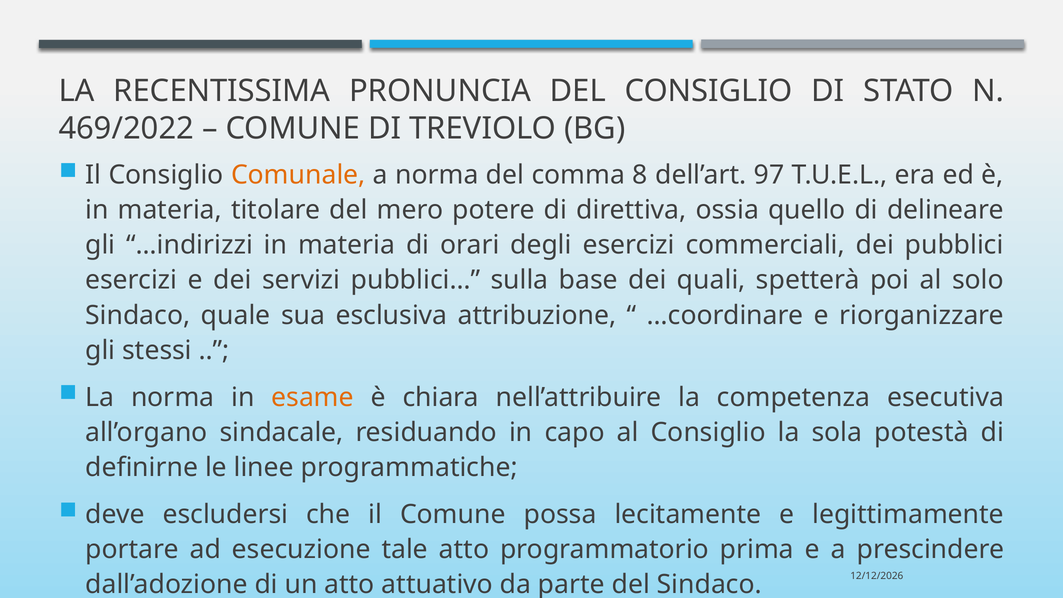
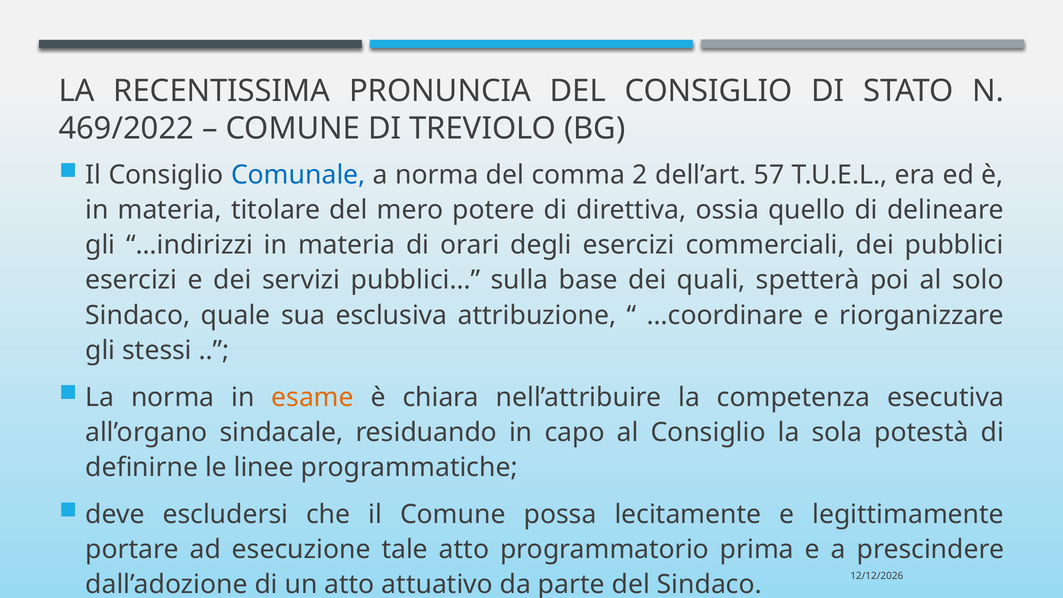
Comunale colour: orange -> blue (298, 175)
8: 8 -> 2 (640, 175)
97: 97 -> 57 (769, 175)
